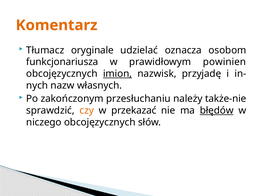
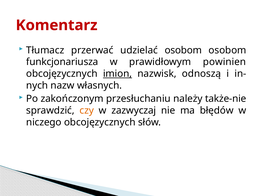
Komentarz colour: orange -> red (57, 25)
oryginale: oryginale -> przerwać (92, 50)
udzielać oznacza: oznacza -> osobom (183, 50)
przyjadę: przyjadę -> odnoszą (202, 74)
przekazać: przekazać -> zazwyczaj (134, 111)
błędów underline: present -> none (217, 111)
